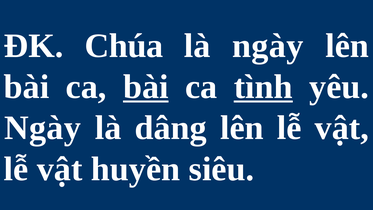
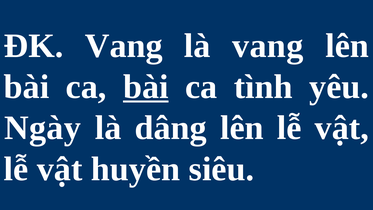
ĐK Chúa: Chúa -> Vang (124, 46)
là ngày: ngày -> vang (268, 46)
tình underline: present -> none (263, 87)
